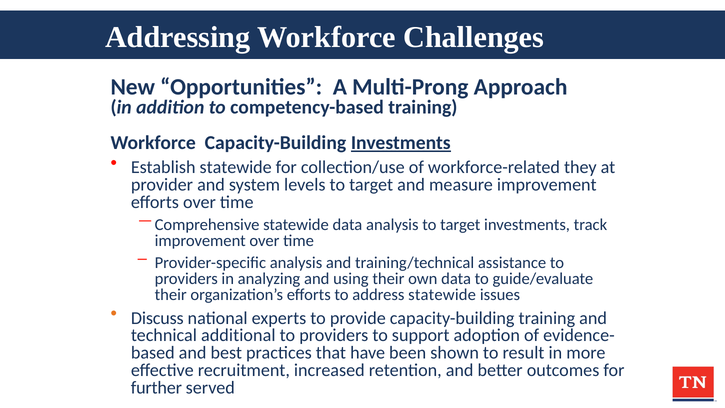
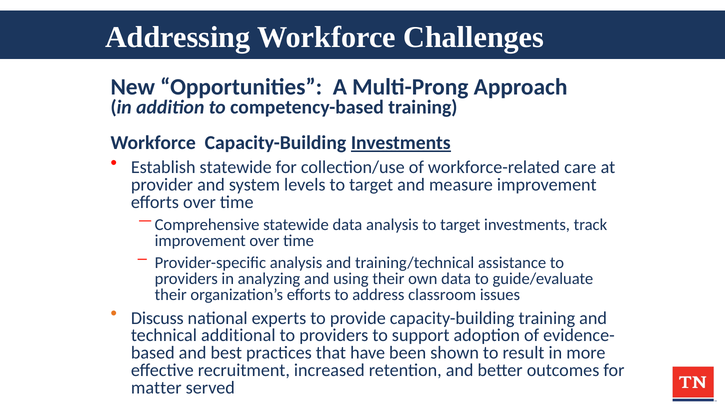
they: they -> care (580, 167)
address statewide: statewide -> classroom (442, 294)
further: further -> matter (156, 388)
